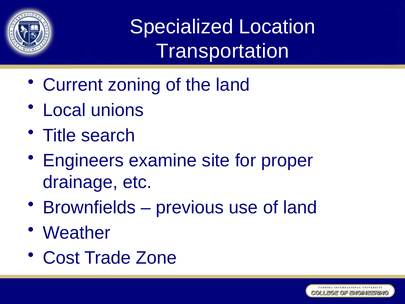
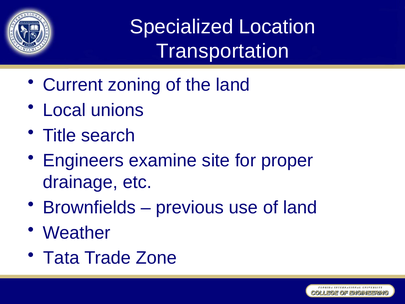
Cost: Cost -> Tata (61, 258)
